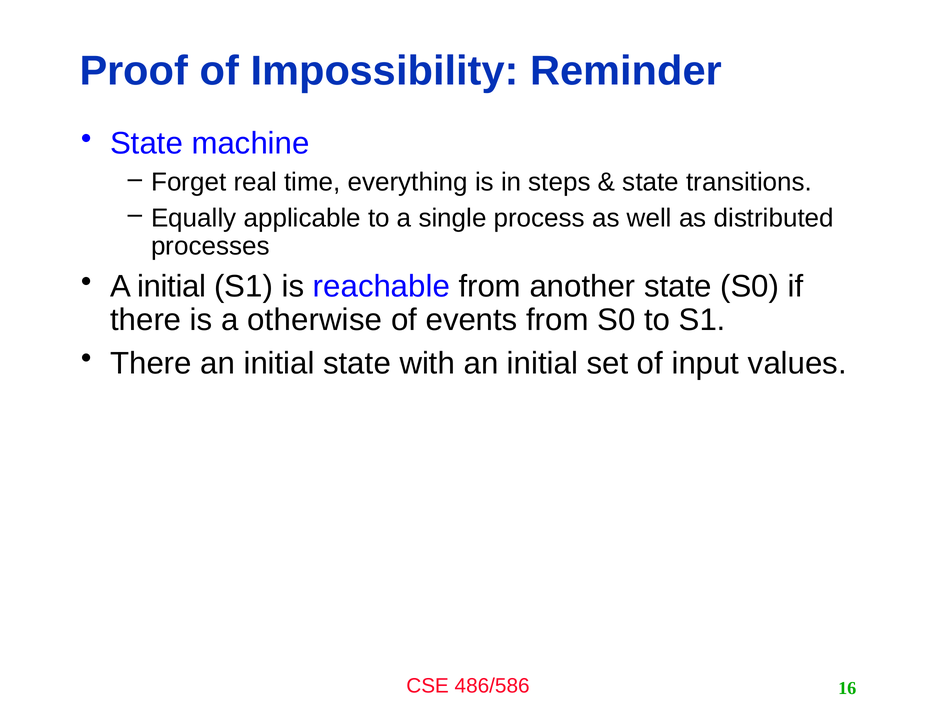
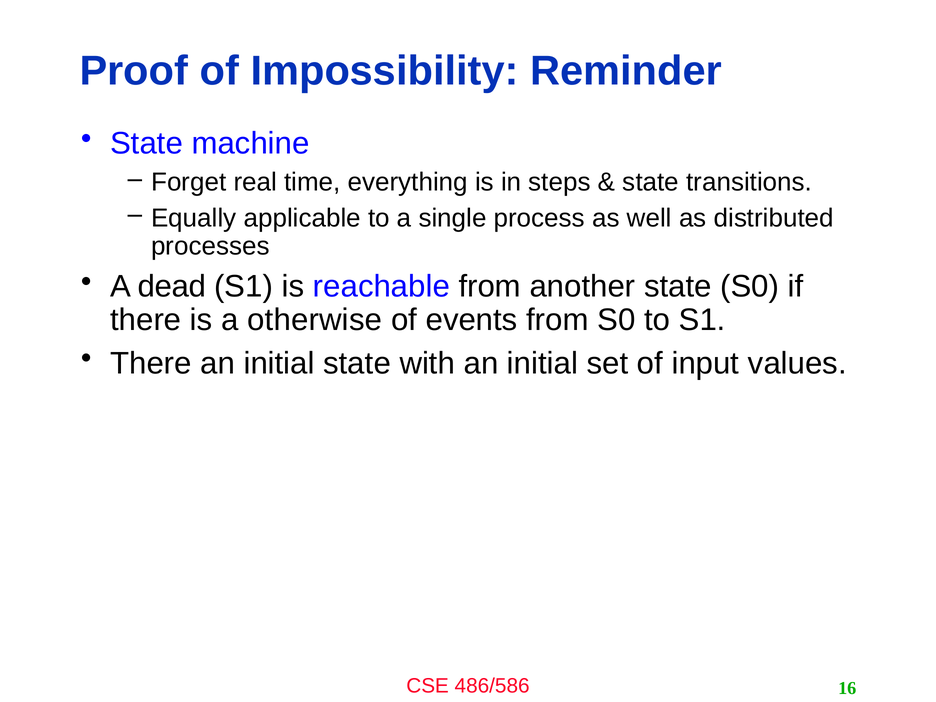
A initial: initial -> dead (172, 286)
